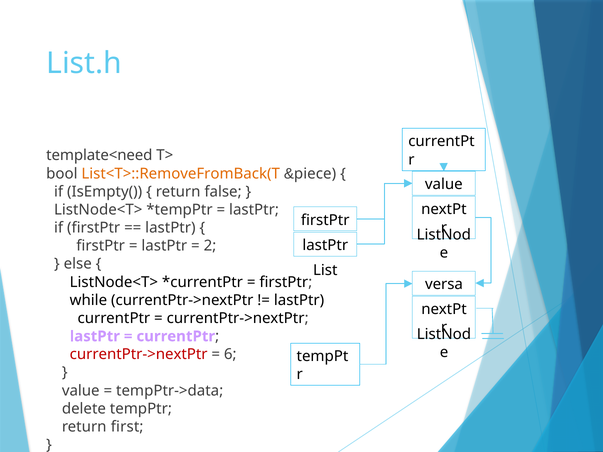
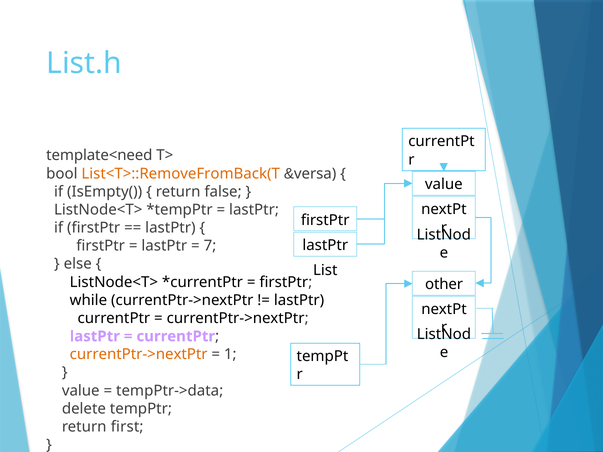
piece: piece -> versa (315, 174)
2: 2 -> 7 (210, 246)
versa: versa -> other (444, 284)
currentPtr->nextPtr colour: red -> orange (139, 355)
6: 6 -> 1 (230, 355)
